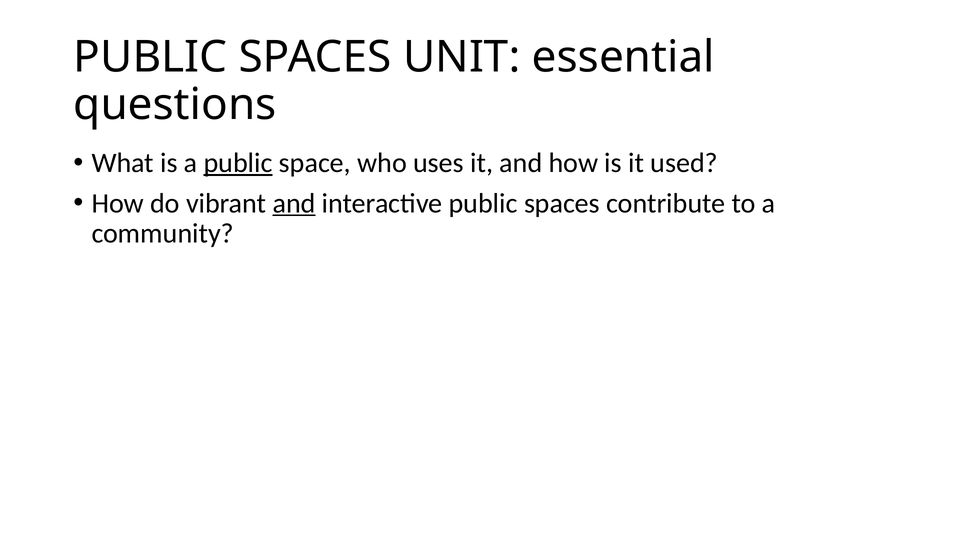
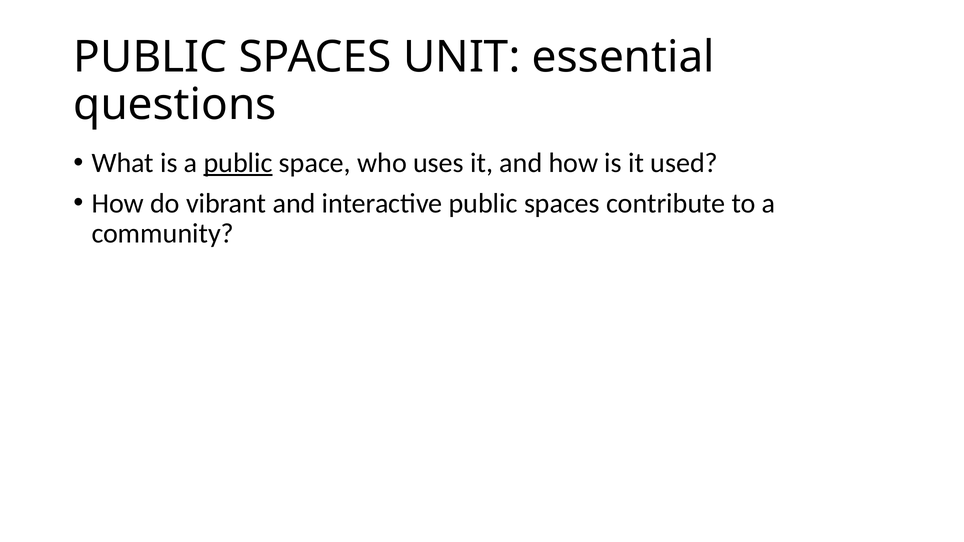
and underline: present -> none (294, 203)
